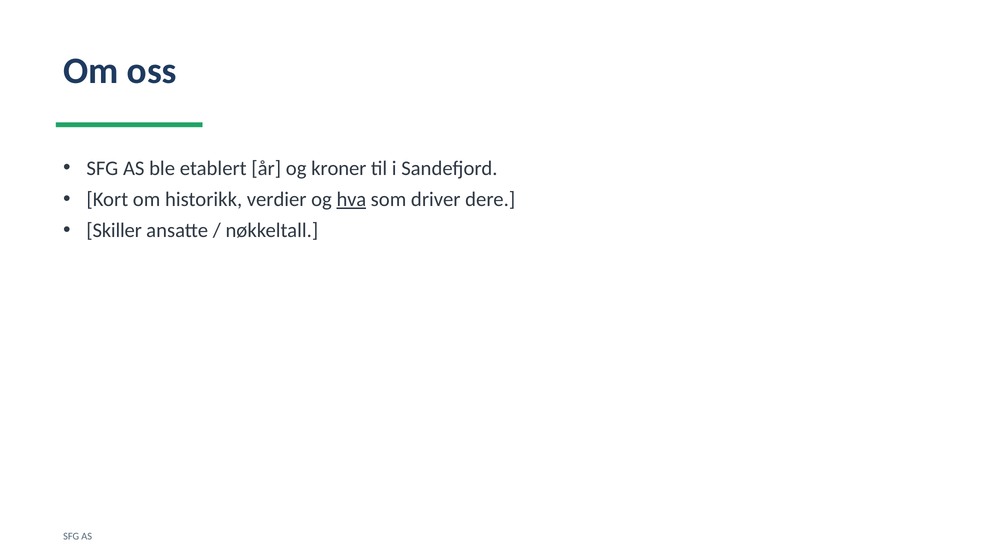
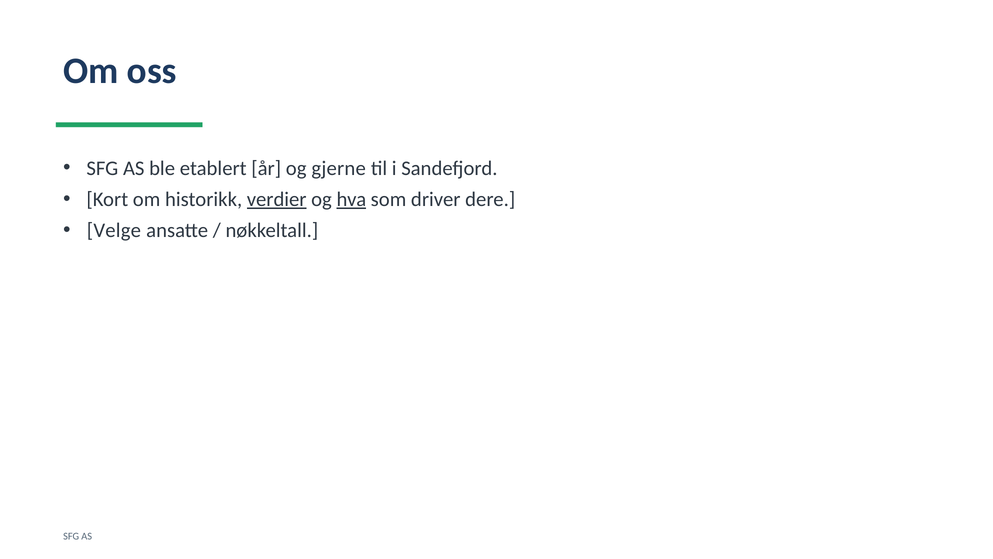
kroner: kroner -> gjerne (339, 168)
verdier underline: none -> present (277, 199)
Skiller: Skiller -> Velge (114, 230)
